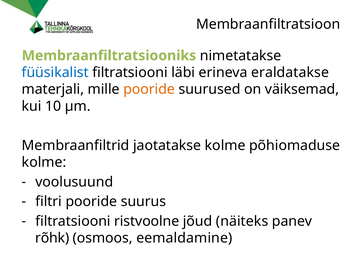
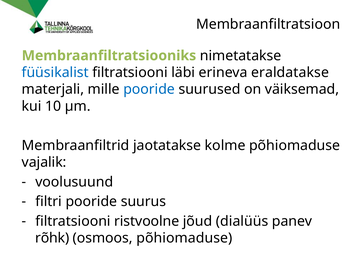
pooride colour: orange -> blue (149, 89)
kolme: kolme -> vajalik (44, 163)
näiteks: näiteks -> dialüüs (242, 222)
osmoos eemaldamine: eemaldamine -> põhiomaduse (184, 238)
